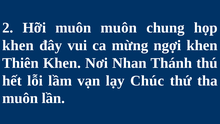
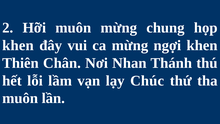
muôn muôn: muôn -> mừng (119, 28)
Thiên Khen: Khen -> Chân (62, 63)
